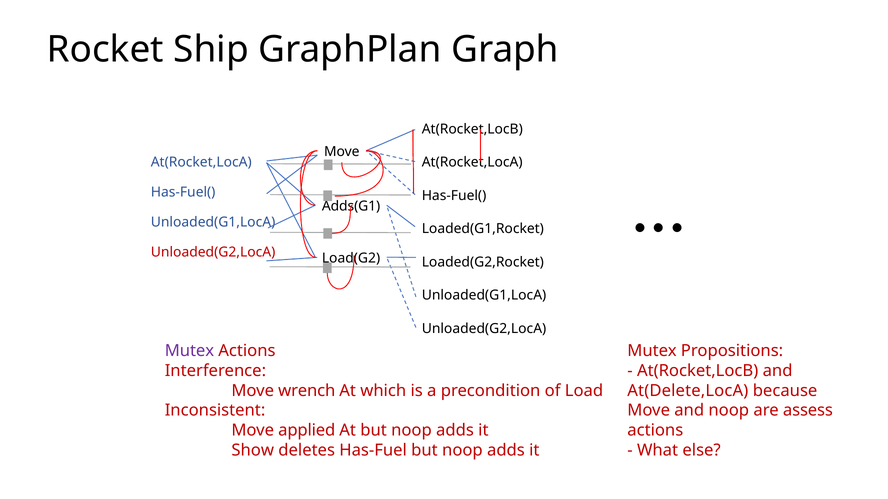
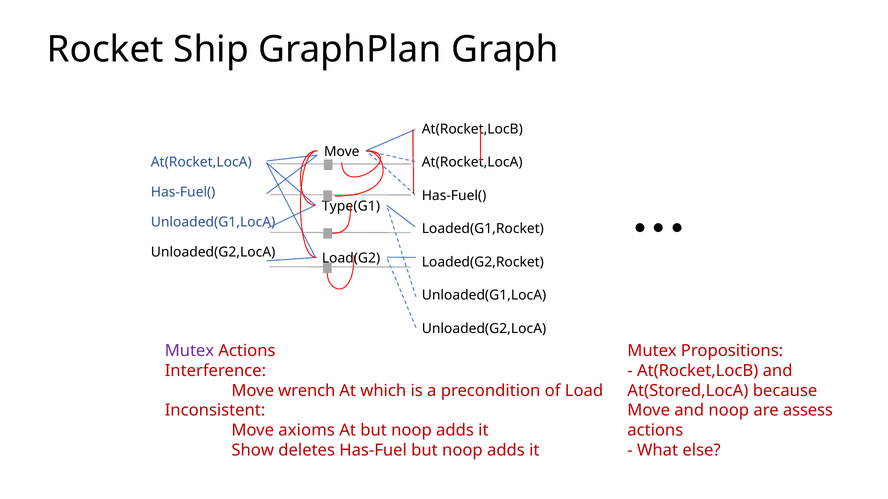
Adds(G1: Adds(G1 -> Type(G1 (351, 206)
Unloaded(G2,LocA colour: red -> black (213, 252)
At(Delete,LocA: At(Delete,LocA -> At(Stored,LocA (688, 391)
applied: applied -> axioms (307, 431)
